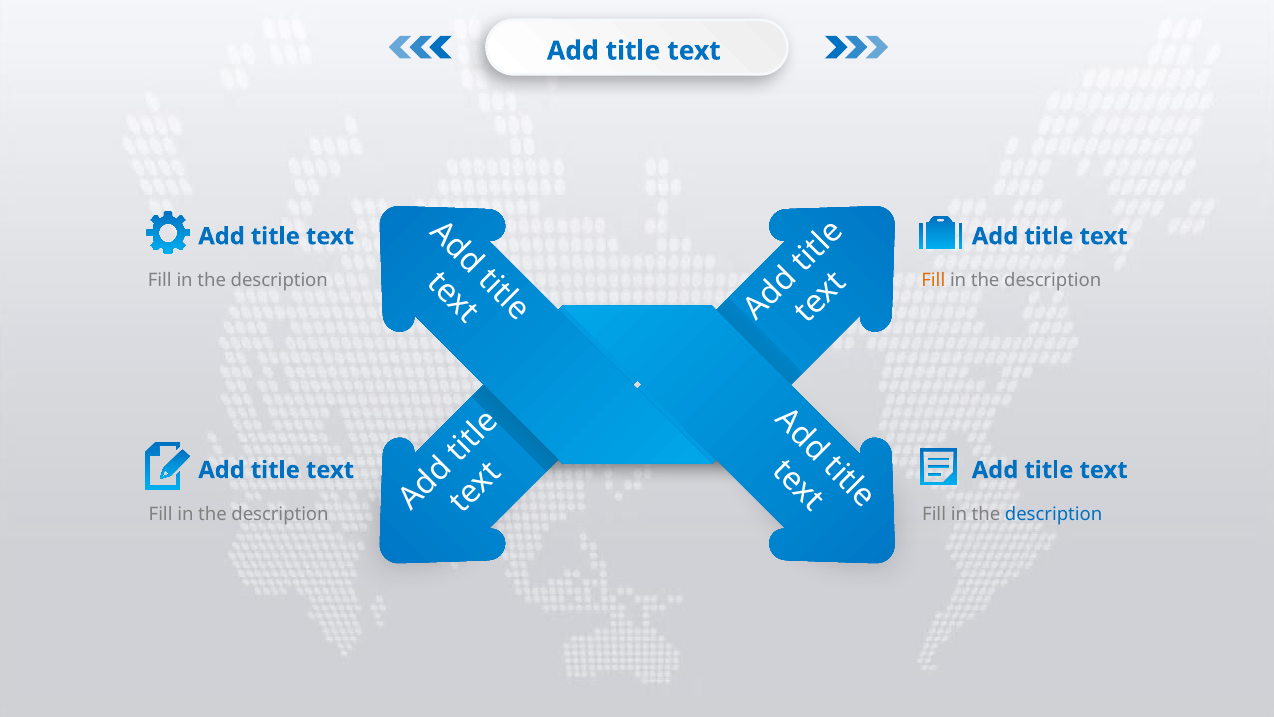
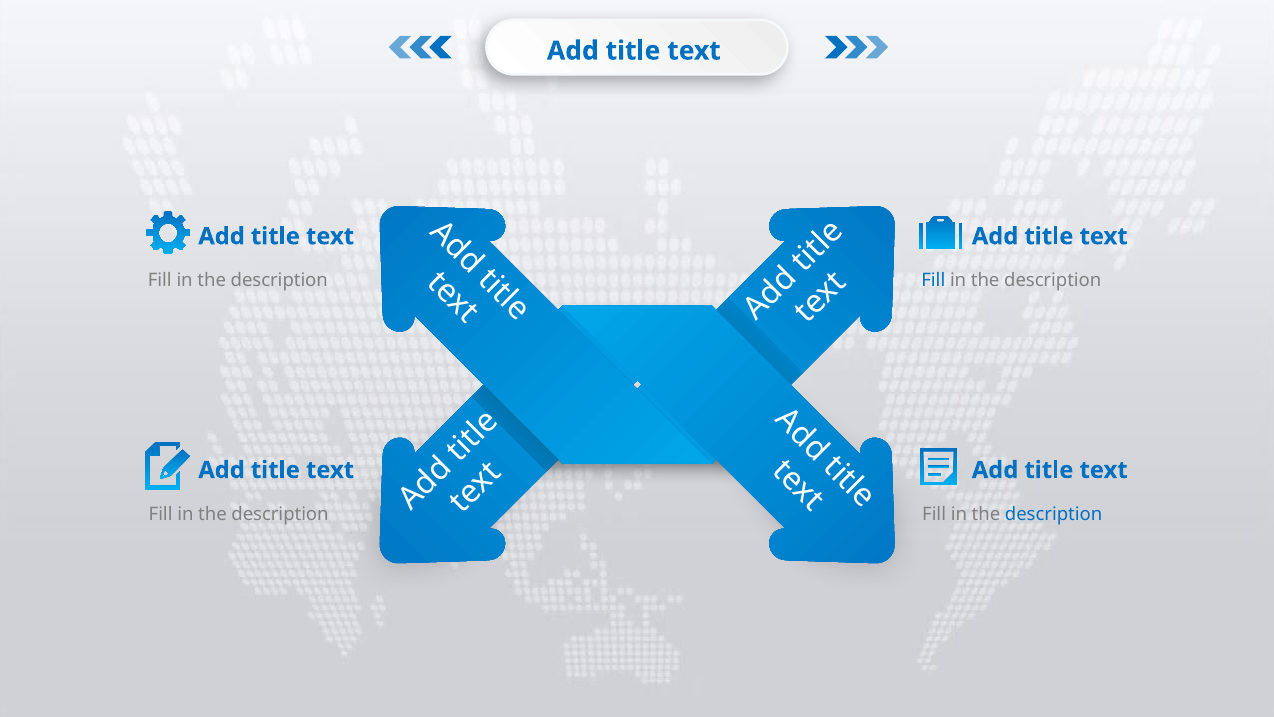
Fill colour: orange -> blue (933, 281)
